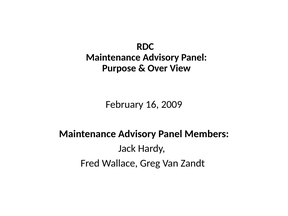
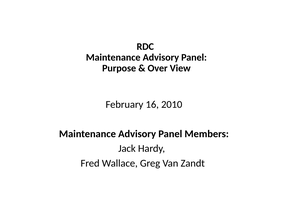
2009: 2009 -> 2010 (172, 104)
